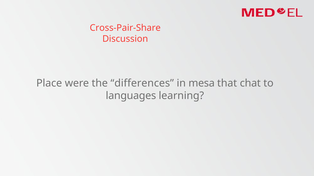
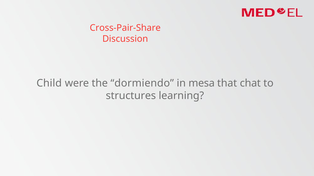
Place: Place -> Child (49, 84)
differences: differences -> dormiendo (142, 84)
languages: languages -> structures (131, 96)
